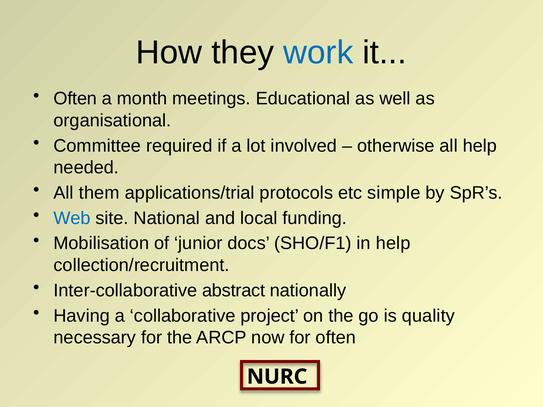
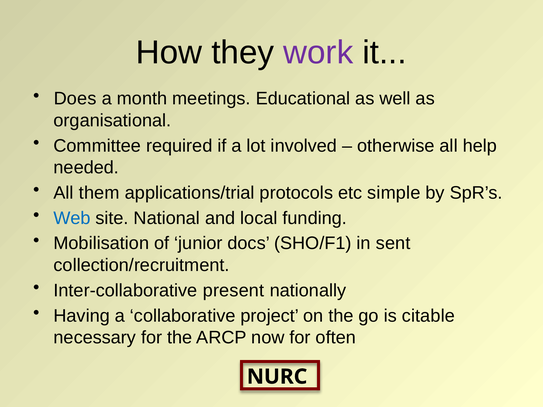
work colour: blue -> purple (318, 53)
Often: Often -> Does (75, 99)
in help: help -> sent (393, 244)
abstract: abstract -> present (233, 291)
quality: quality -> citable (428, 316)
